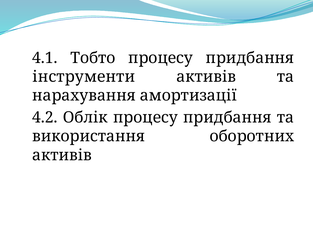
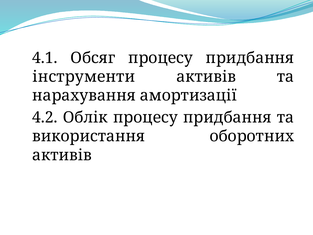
Тобто: Тобто -> Обсяг (93, 58)
